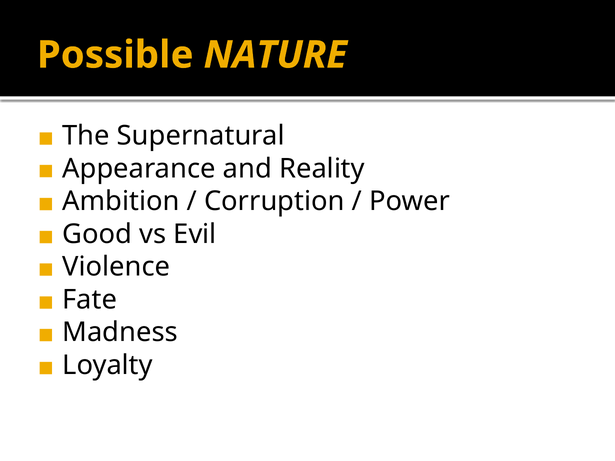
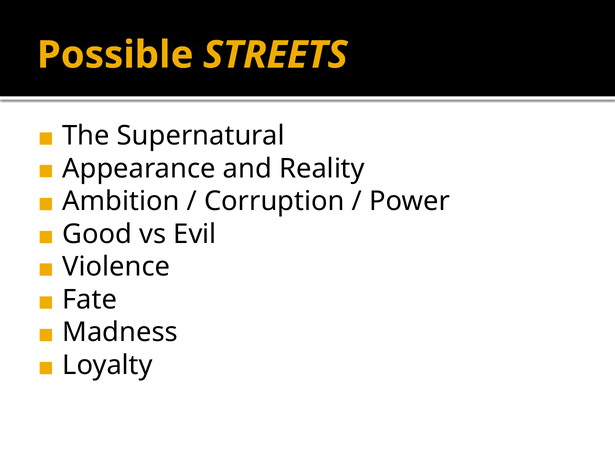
NATURE: NATURE -> STREETS (275, 55)
